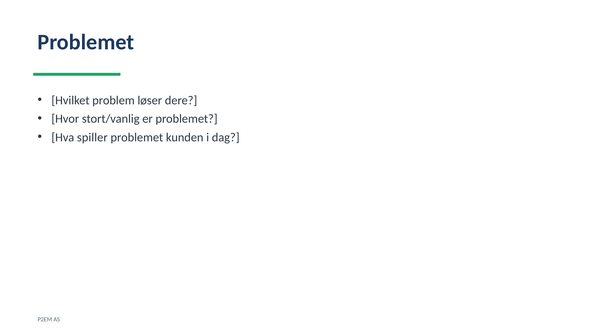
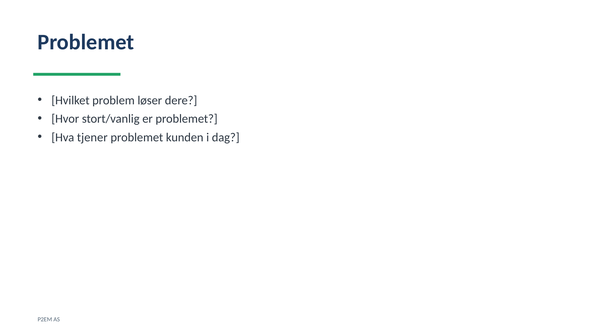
spiller: spiller -> tjener (92, 137)
